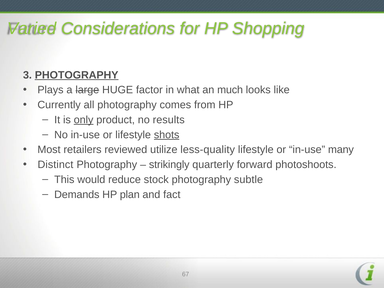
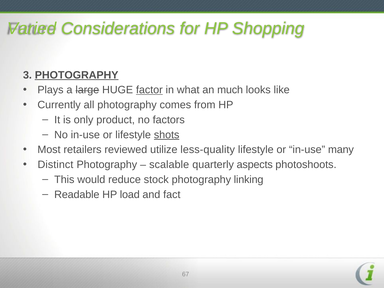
factor underline: none -> present (149, 90)
only underline: present -> none (84, 120)
results: results -> factors (169, 120)
strikingly: strikingly -> scalable (169, 165)
forward: forward -> aspects (255, 165)
subtle: subtle -> linking (249, 180)
Demands: Demands -> Readable (77, 194)
plan: plan -> load (130, 194)
